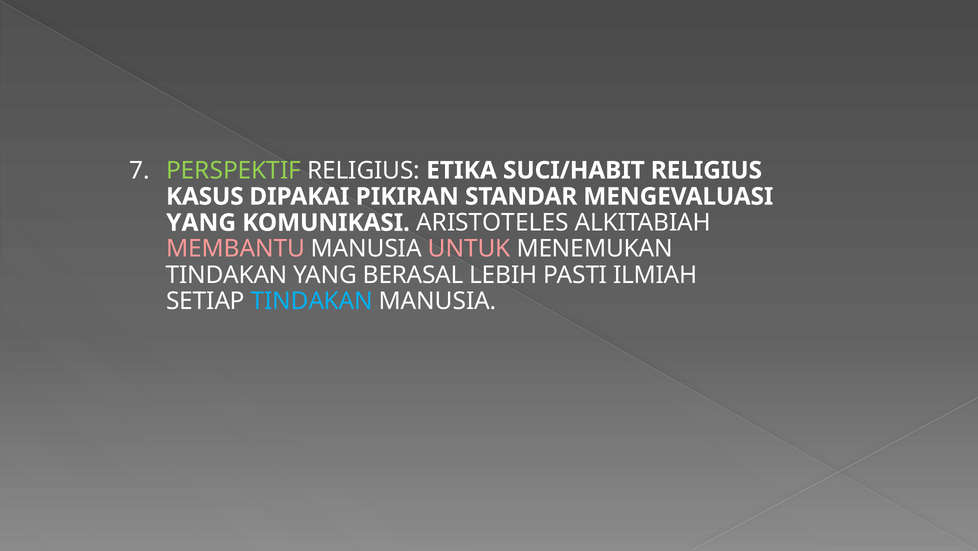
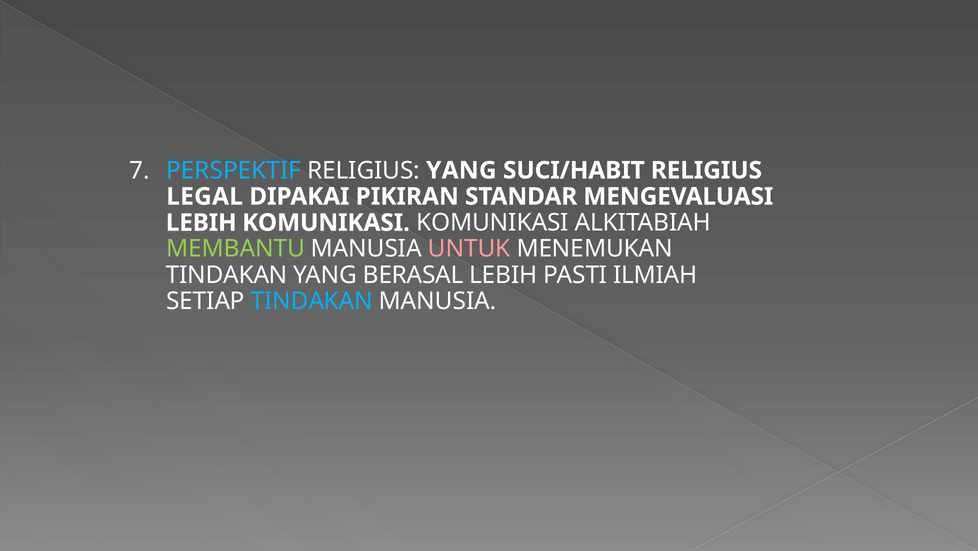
PERSPEKTIF colour: light green -> light blue (234, 170)
RELIGIUS ETIKA: ETIKA -> YANG (461, 170)
KASUS: KASUS -> LEGAL (205, 196)
YANG: YANG -> LEBIH (201, 223)
KOMUNIKASI ARISTOTELES: ARISTOTELES -> KOMUNIKASI (492, 223)
MEMBANTU colour: pink -> light green (236, 249)
